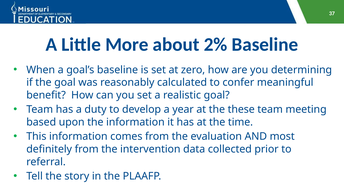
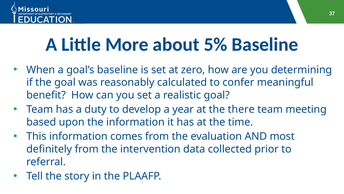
2%: 2% -> 5% (216, 44)
these: these -> there (241, 109)
